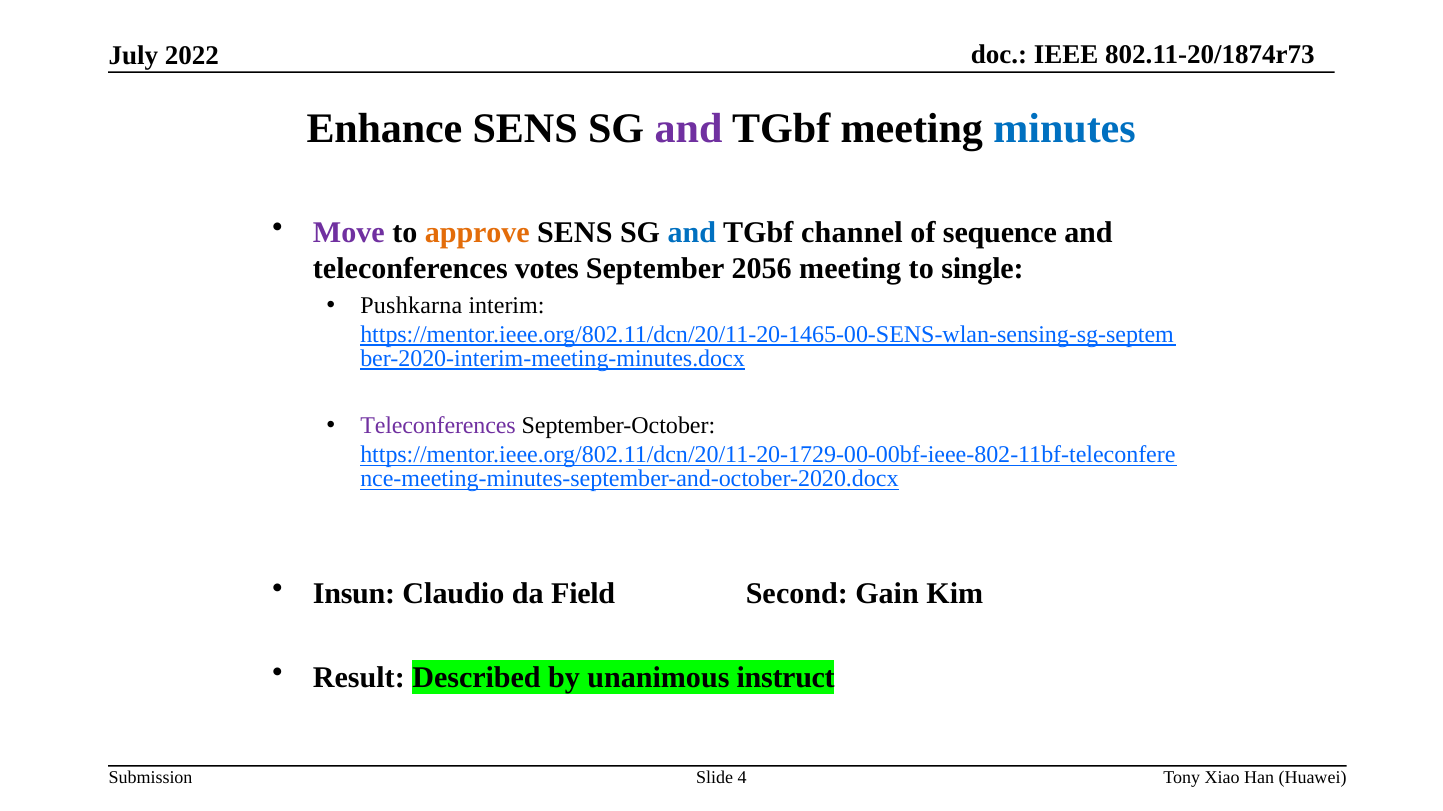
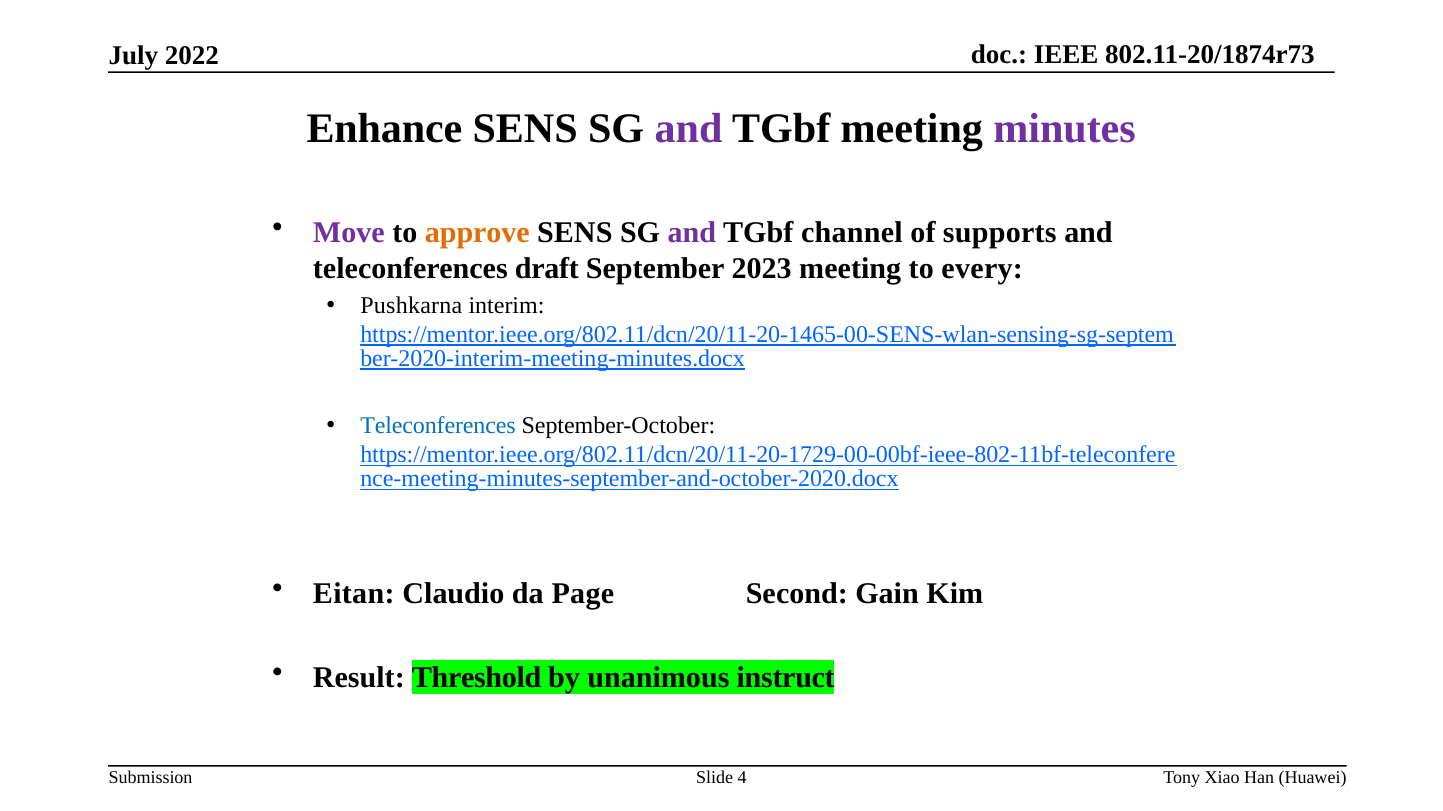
minutes colour: blue -> purple (1065, 129)
and colour: blue -> purple (692, 233)
sequence: sequence -> supports (1000, 233)
votes: votes -> draft (547, 269)
2056: 2056 -> 2023 (762, 269)
single: single -> every (982, 269)
Teleconferences colour: purple -> blue (438, 426)
Insun: Insun -> Eitan (354, 594)
Field: Field -> Page (583, 594)
Described: Described -> Threshold (477, 678)
